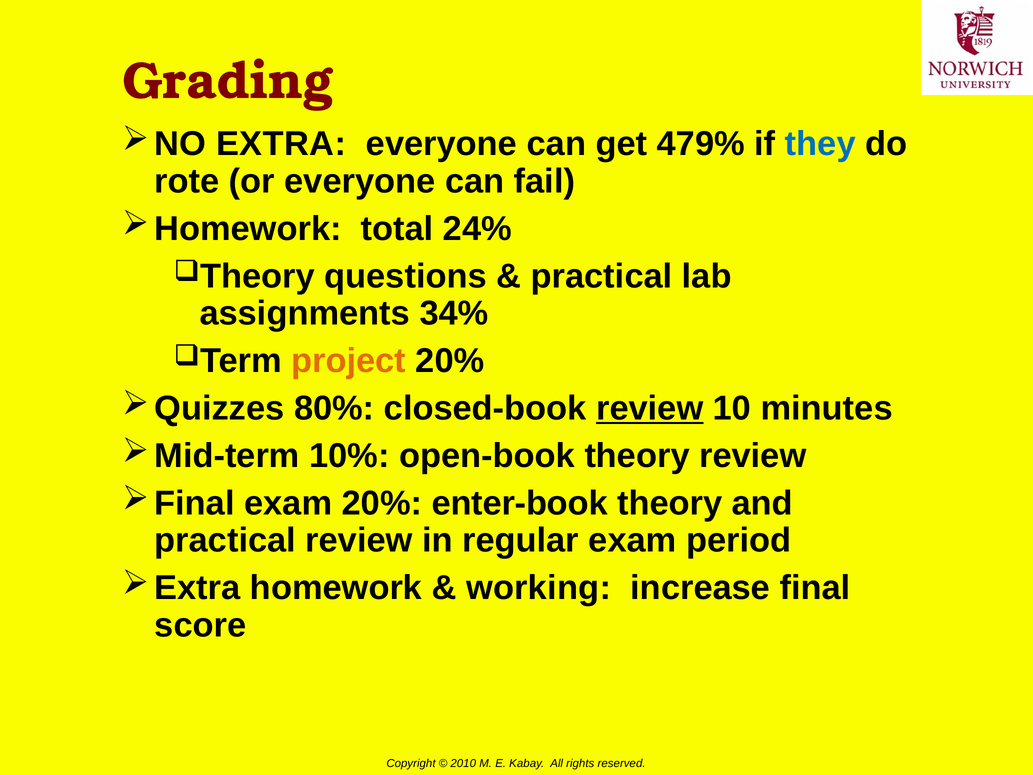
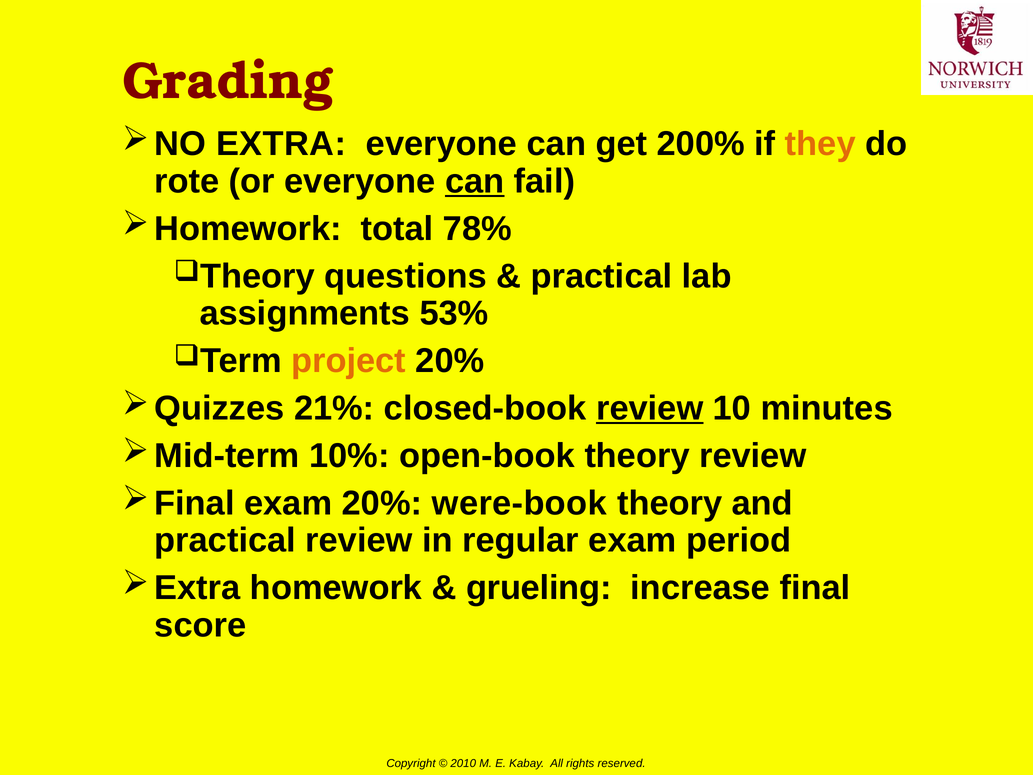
479%: 479% -> 200% (701, 144)
they colour: blue -> orange (820, 144)
can underline: none -> present (475, 181)
24%: 24% -> 78% (477, 229)
34%: 34% -> 53% (454, 313)
80%: 80% -> 21% (334, 408)
enter-book: enter-book -> were-book (519, 503)
working: working -> grueling (539, 588)
